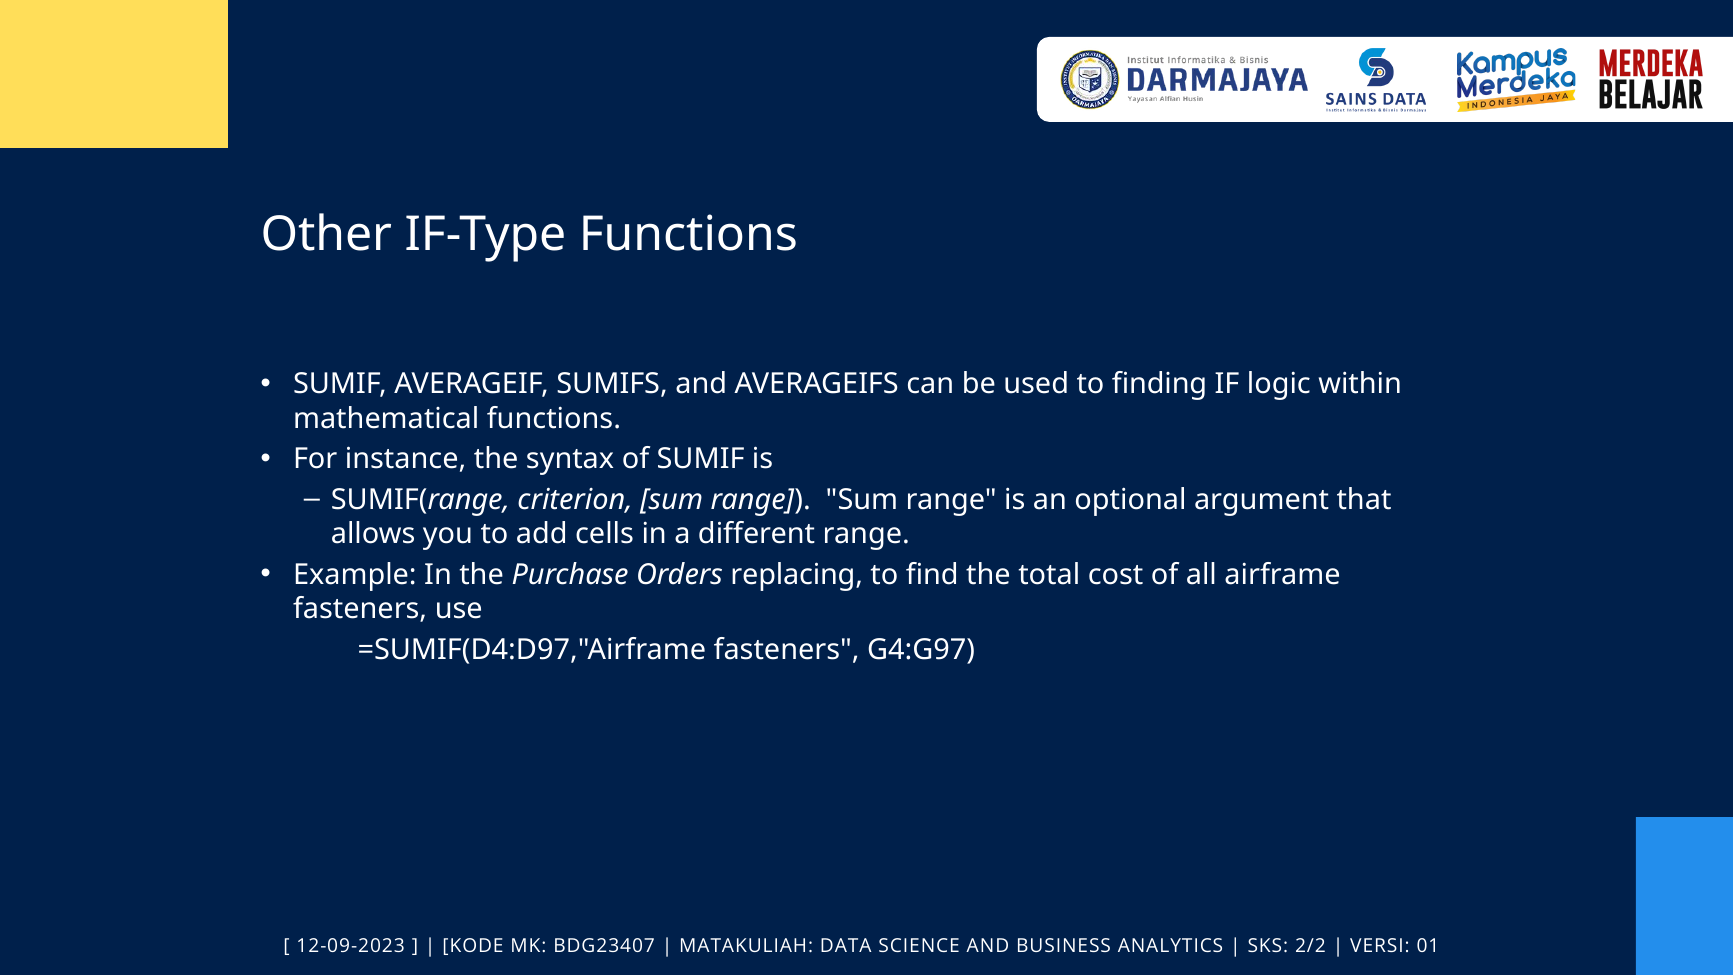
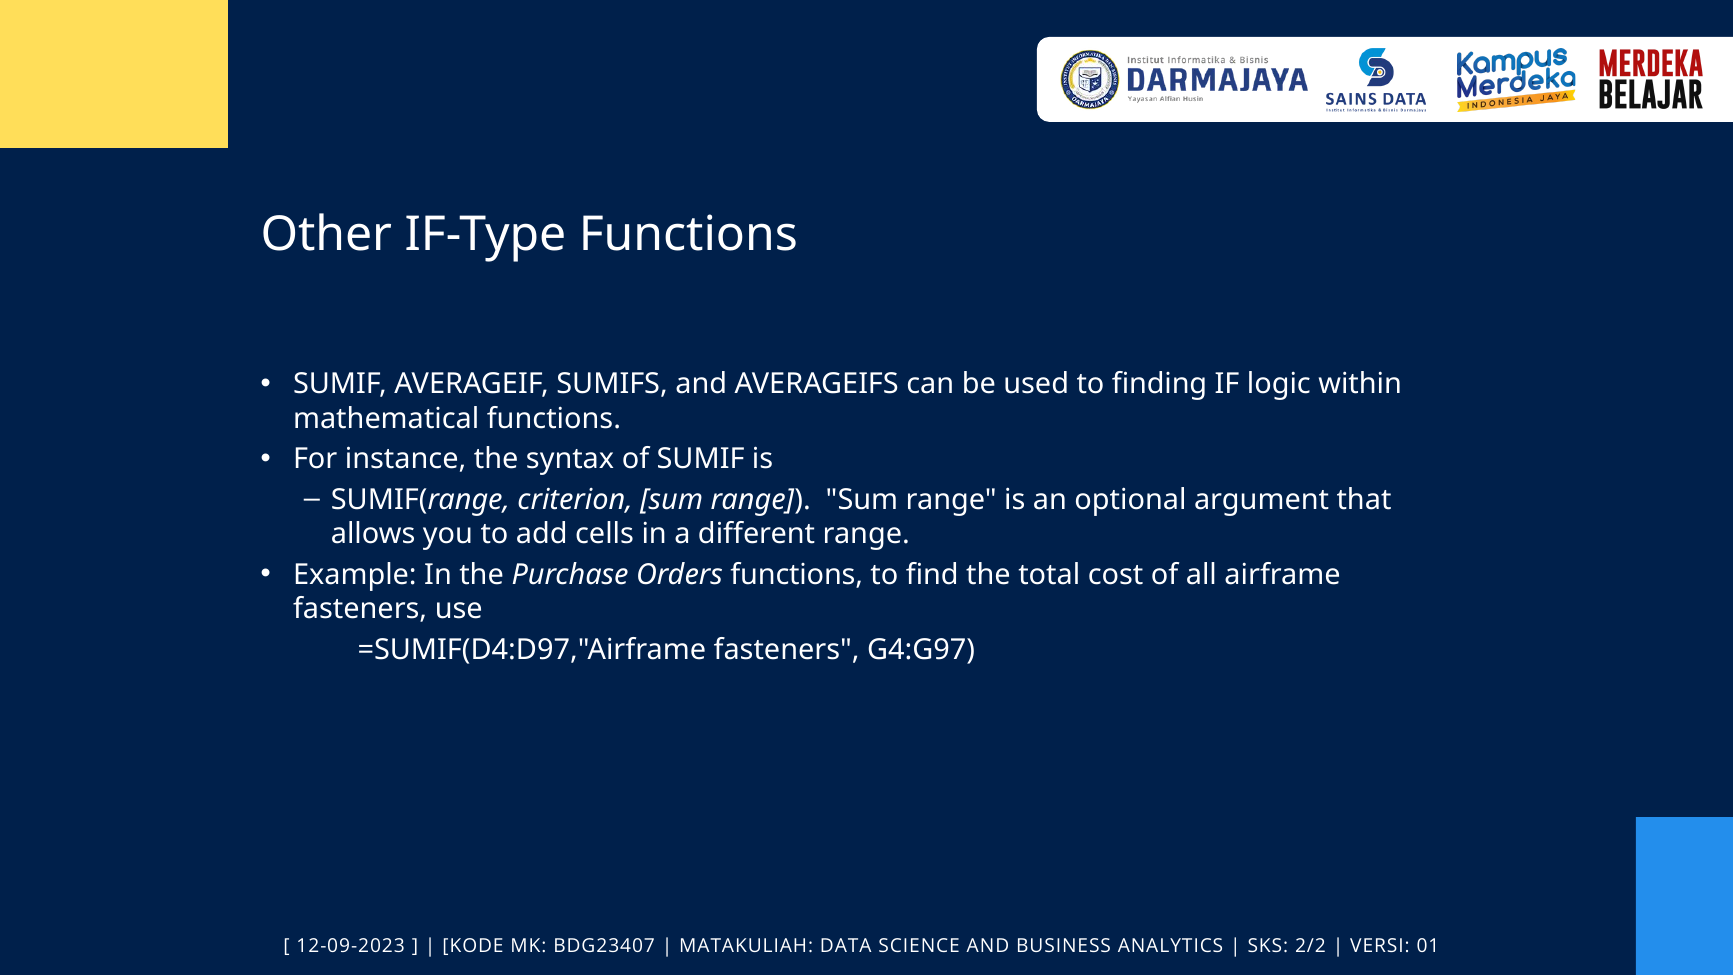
Orders replacing: replacing -> functions (797, 575)
